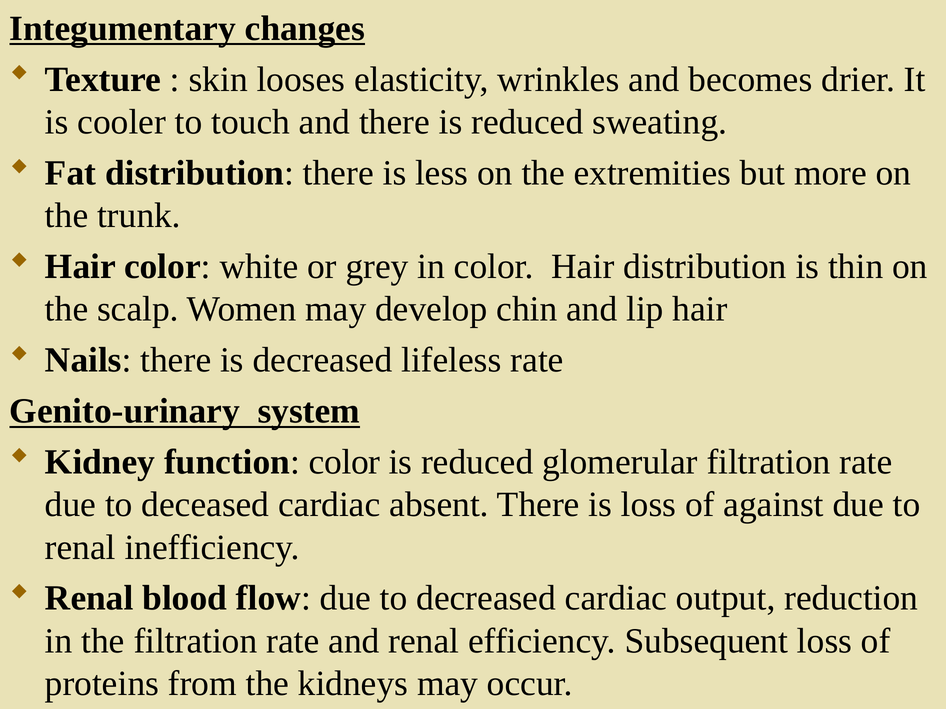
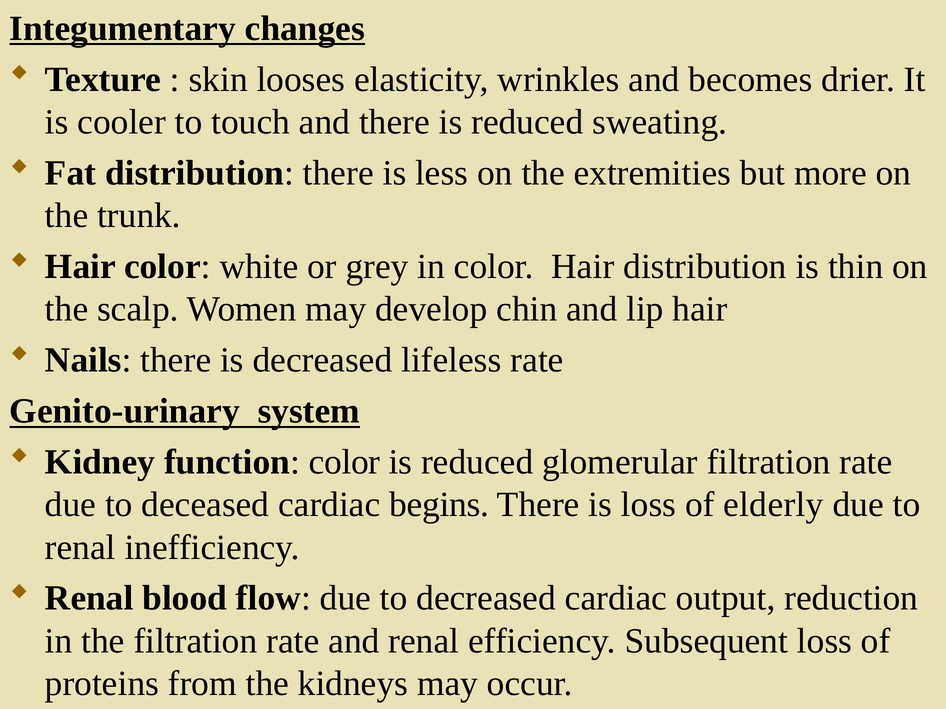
absent: absent -> begins (439, 505)
against: against -> elderly (773, 505)
